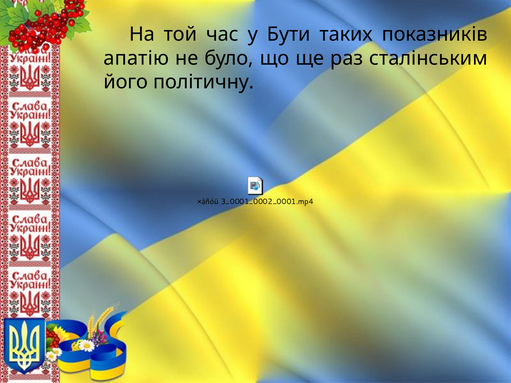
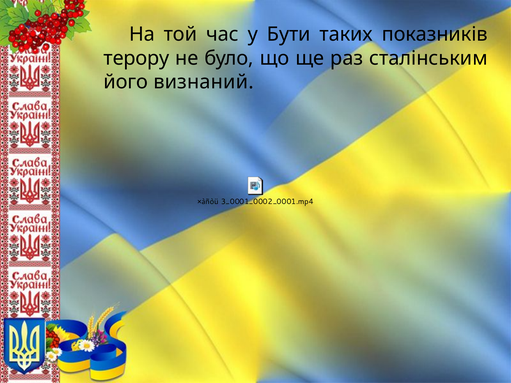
апатію: апатію -> терору (136, 58)
політичну: політичну -> визнаний (204, 82)
